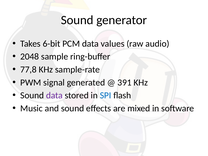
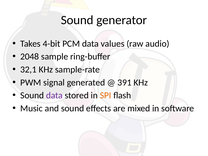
6-bit: 6-bit -> 4-bit (51, 44)
77,8: 77,8 -> 32,1 (28, 70)
SPI colour: blue -> orange (106, 95)
